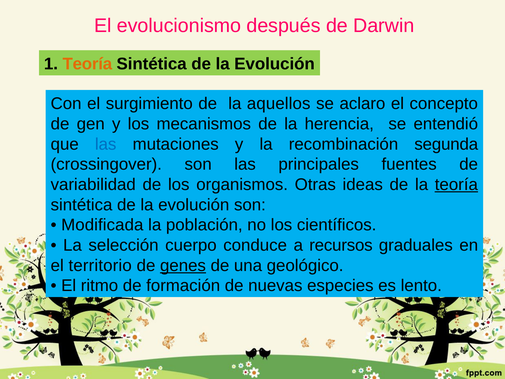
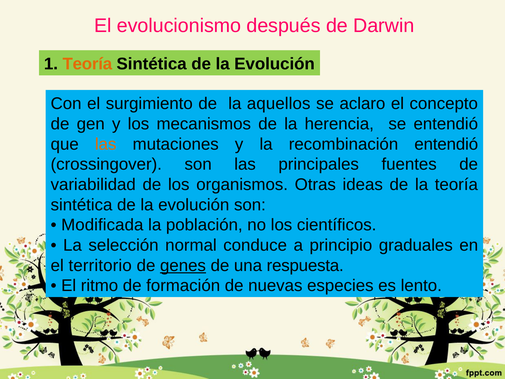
las colour: blue -> orange (106, 144)
recombinación segunda: segunda -> entendió (446, 144)
teoría underline: present -> none (456, 184)
cuerpo: cuerpo -> normal (191, 245)
recursos: recursos -> principio (341, 245)
geológico: geológico -> respuesta (305, 265)
